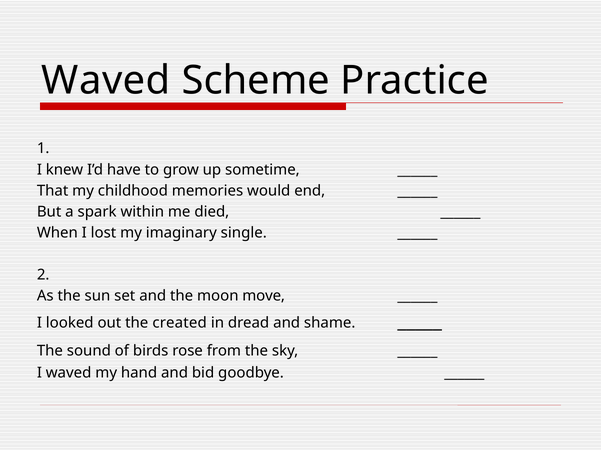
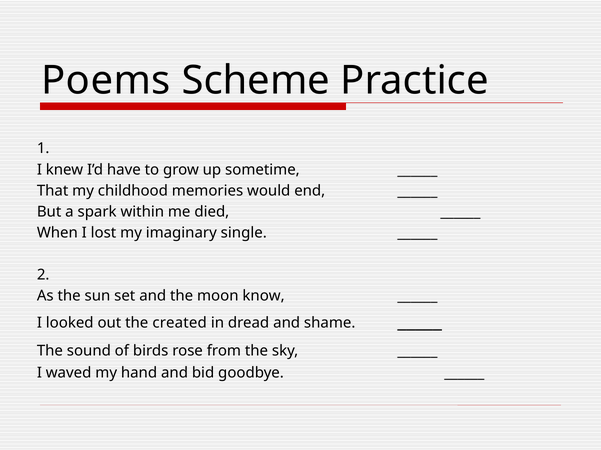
Waved: Waved -> Poems (106, 81)
move: move -> know (264, 297)
